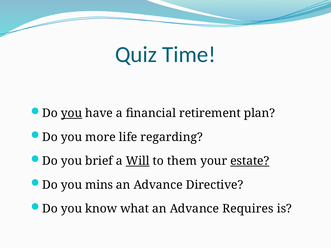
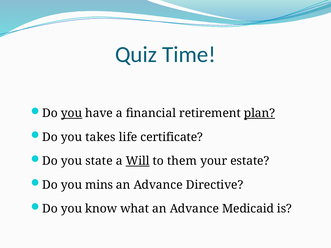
plan underline: none -> present (260, 113)
more: more -> takes (100, 137)
regarding: regarding -> certificate (172, 137)
brief: brief -> state (99, 161)
estate underline: present -> none (250, 161)
Requires: Requires -> Medicaid (248, 209)
